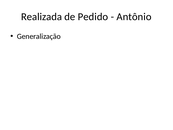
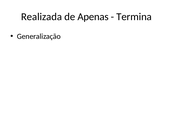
Pedido: Pedido -> Apenas (93, 17)
Antônio: Antônio -> Termina (134, 17)
